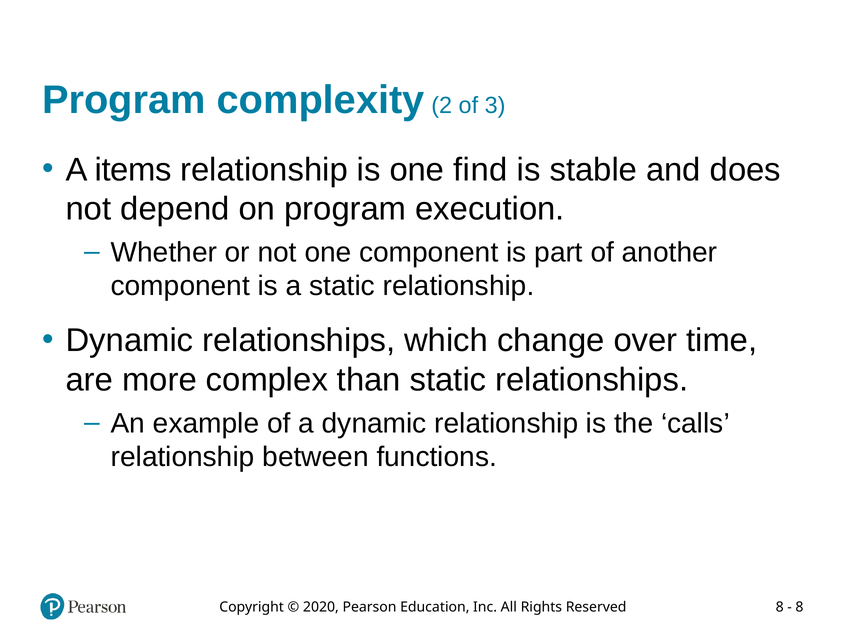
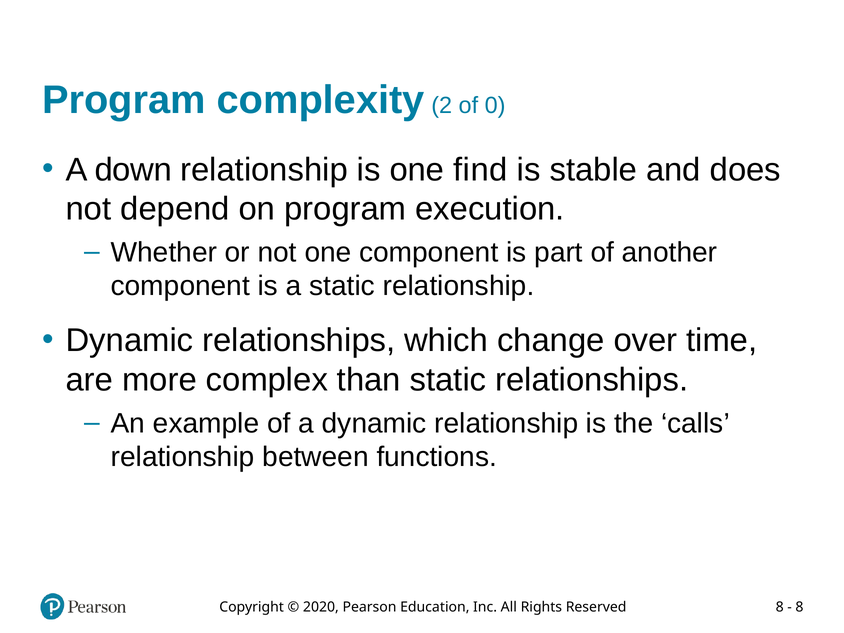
3: 3 -> 0 (495, 105)
items: items -> down (133, 170)
